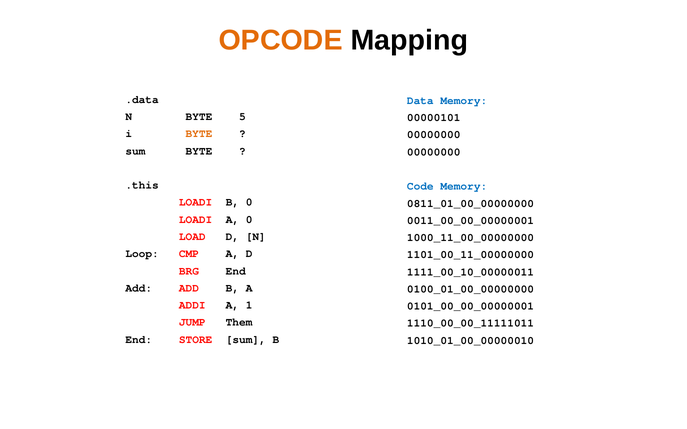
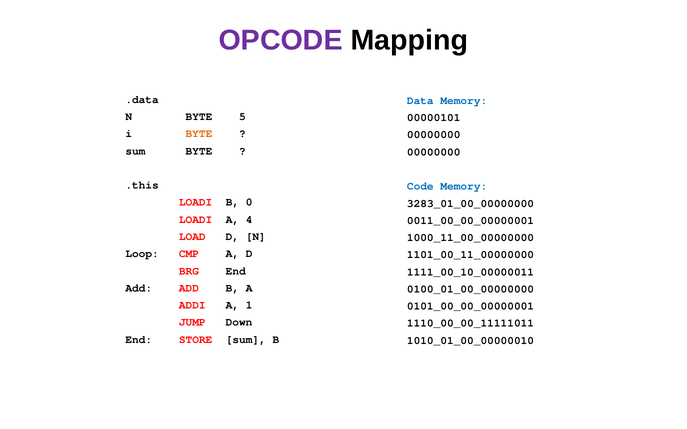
OPCODE colour: orange -> purple (281, 40)
0811_01_00_00000000: 0811_01_00_00000000 -> 3283_01_00_00000000 (471, 204)
A 0: 0 -> 4 (249, 220)
Them: Them -> Down (239, 323)
